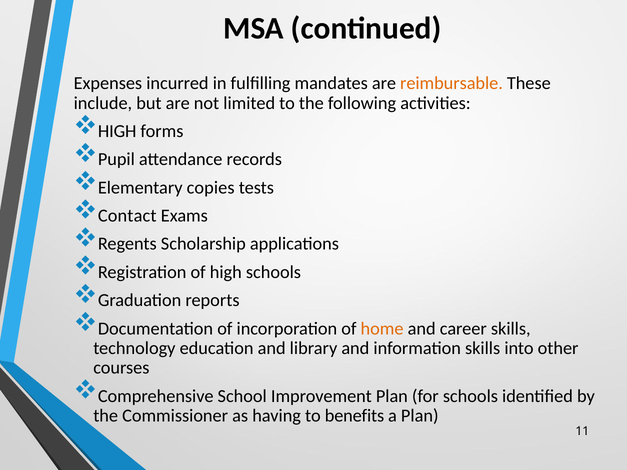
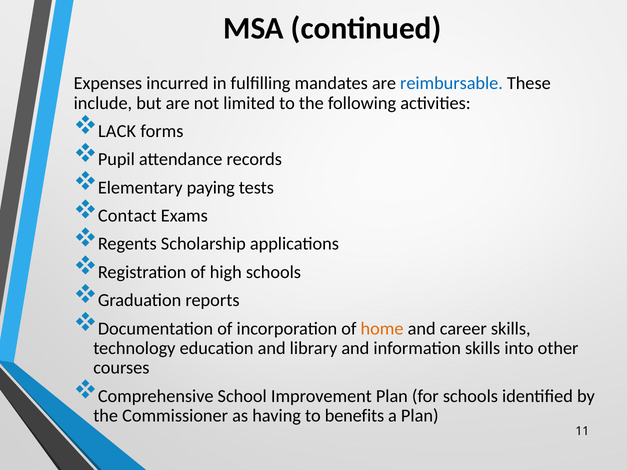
reimbursable colour: orange -> blue (451, 83)
HIGH: HIGH -> LACK (117, 131)
copies: copies -> paying (211, 188)
